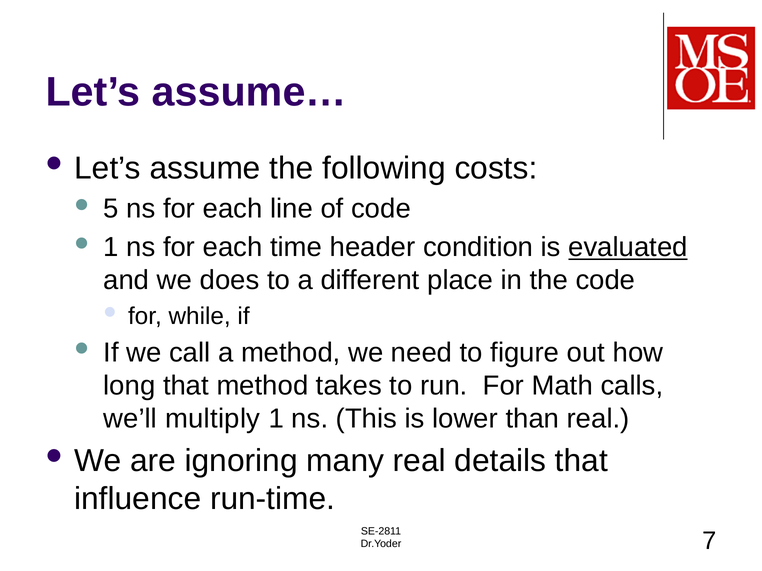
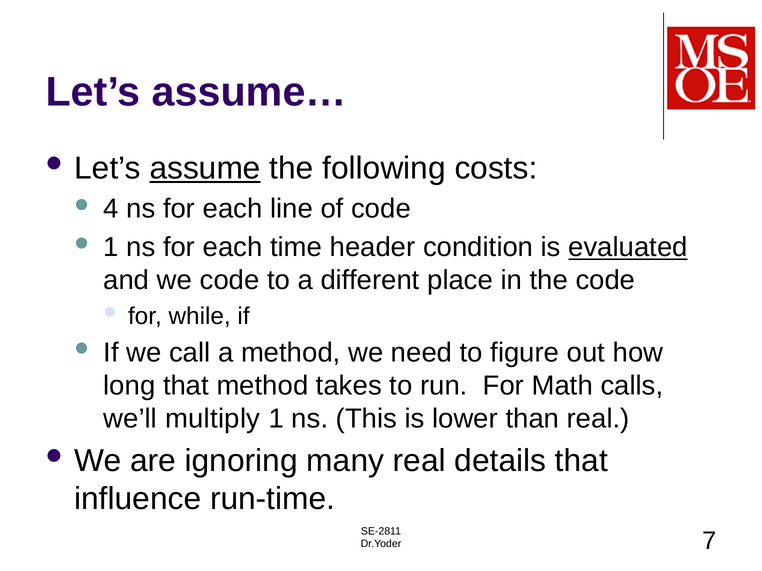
assume underline: none -> present (205, 168)
5: 5 -> 4 (111, 209)
we does: does -> code (230, 281)
